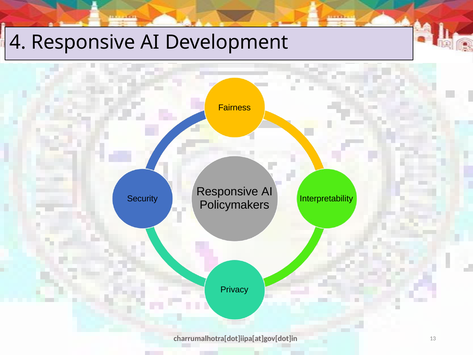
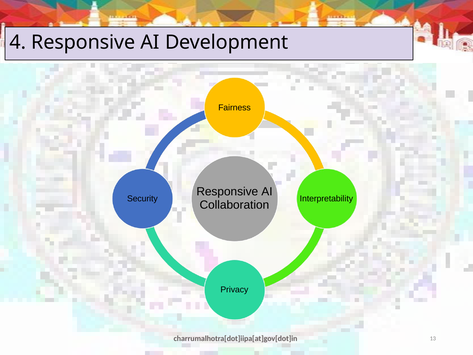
Policymakers: Policymakers -> Collaboration (234, 205)
